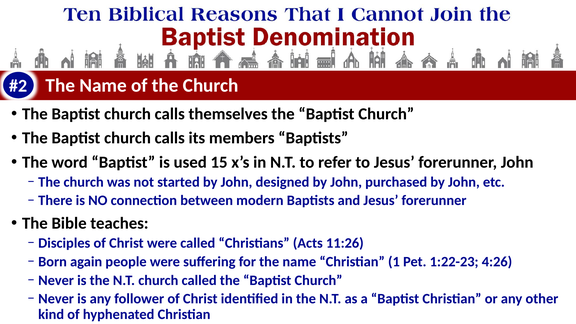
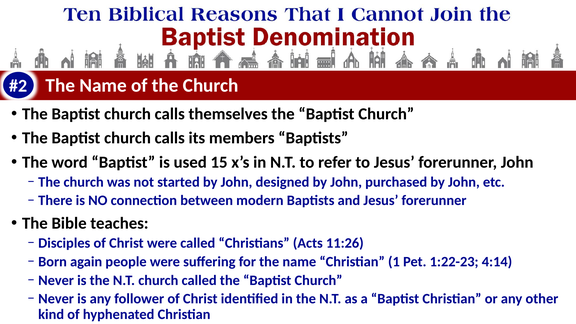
4:26: 4:26 -> 4:14 (497, 262)
